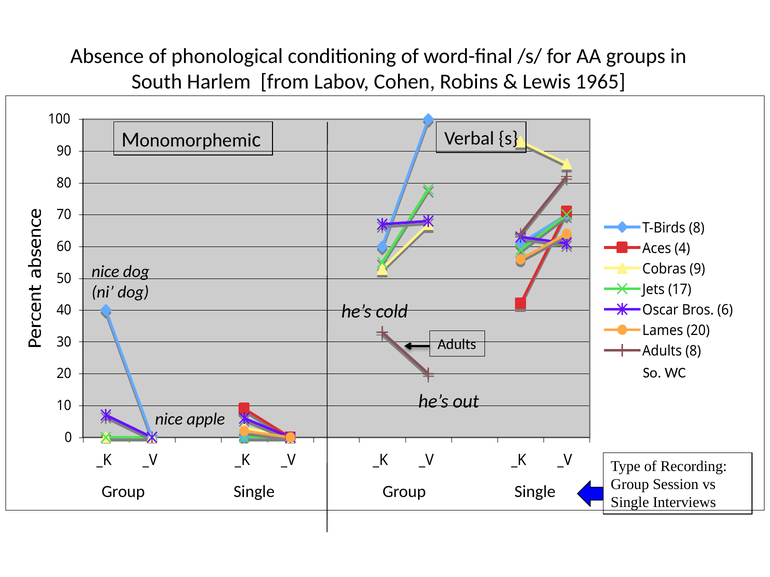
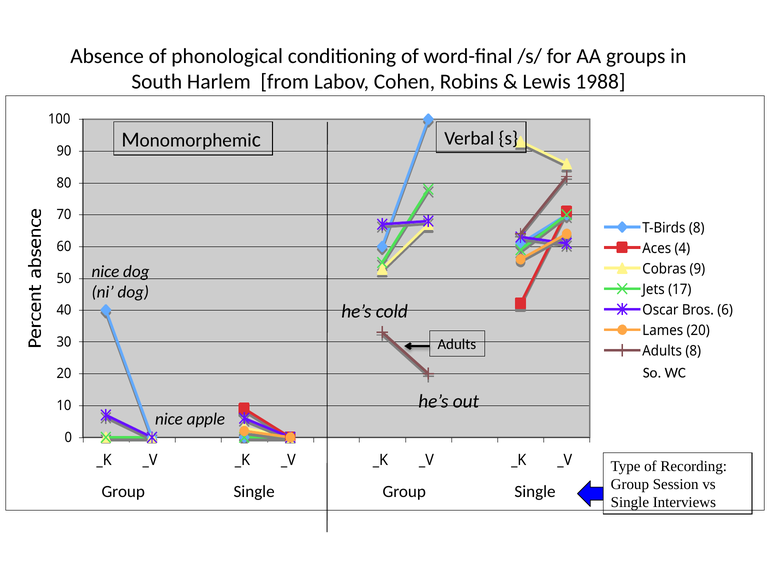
1965: 1965 -> 1988 (600, 82)
